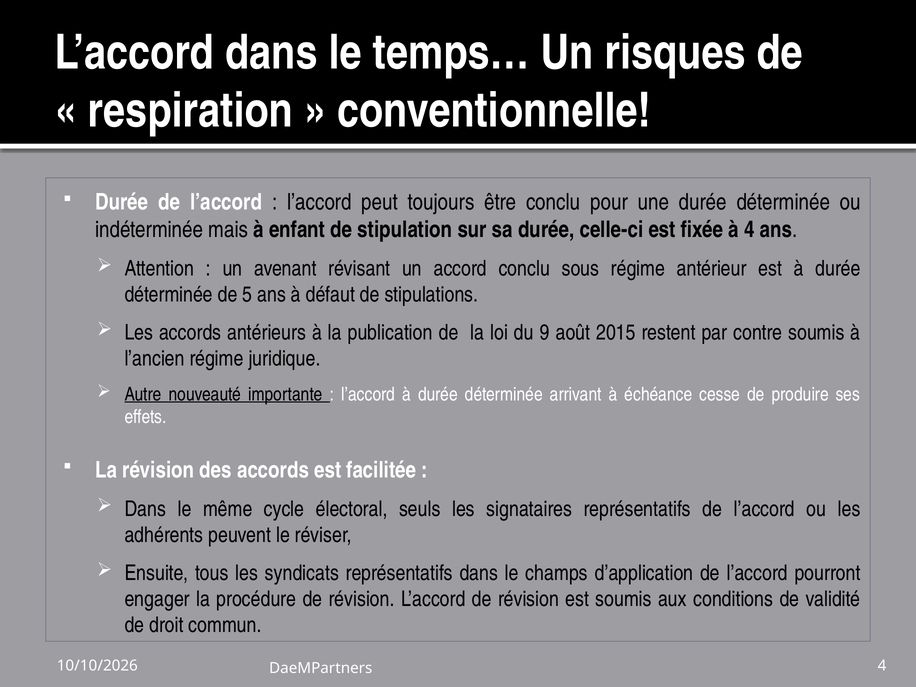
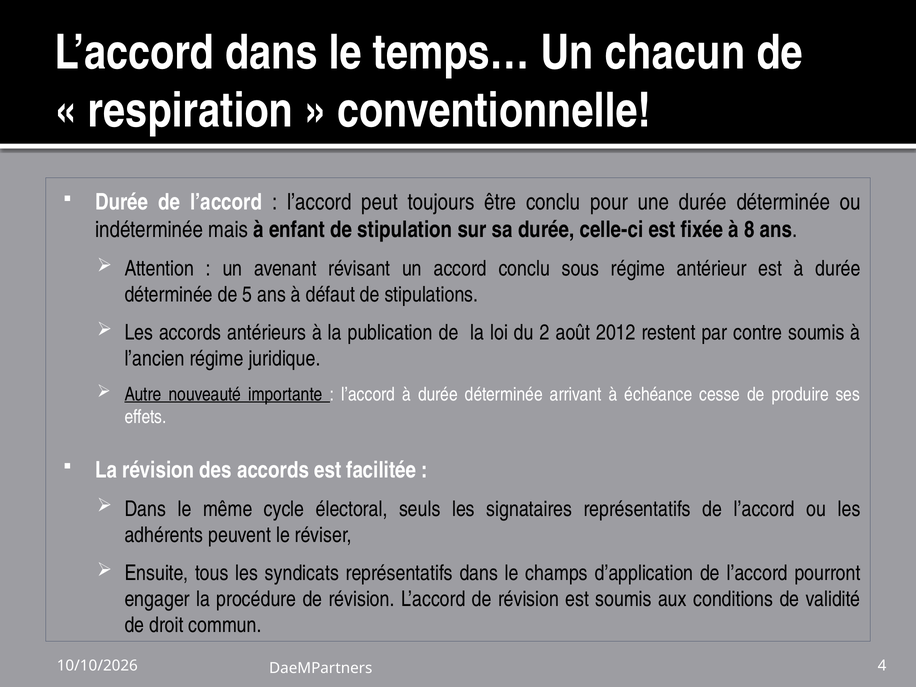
risques: risques -> chacun (675, 53)
à 4: 4 -> 8 (749, 230)
9: 9 -> 2 (545, 333)
2015: 2015 -> 2012 (616, 333)
